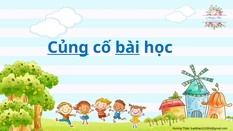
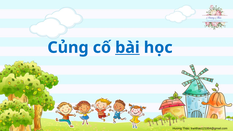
Củng underline: present -> none (68, 48)
